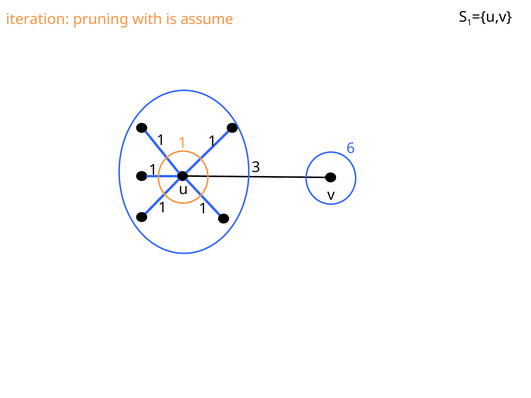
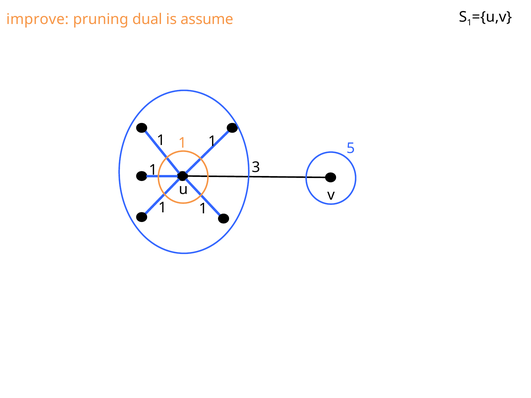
iteration: iteration -> improve (38, 19)
with: with -> dual (147, 19)
6: 6 -> 5 (351, 148)
